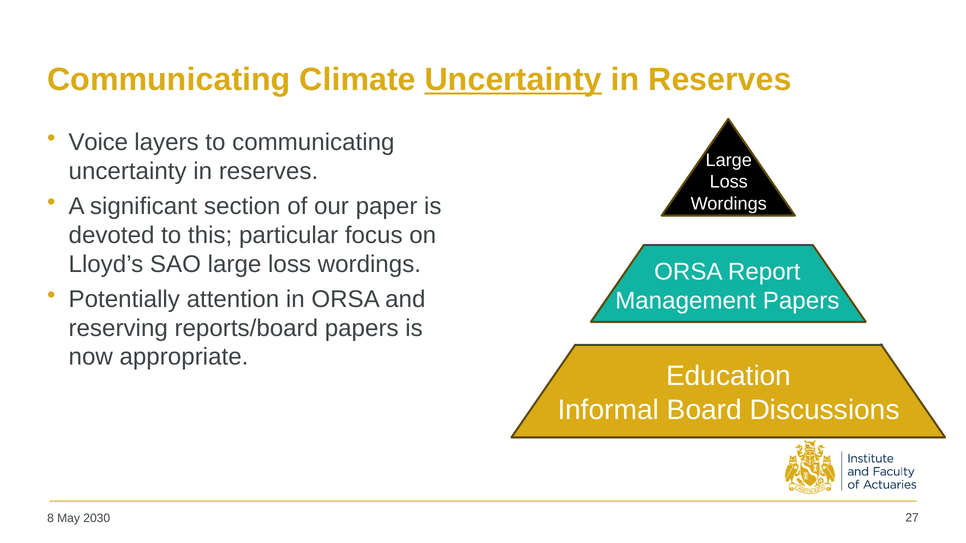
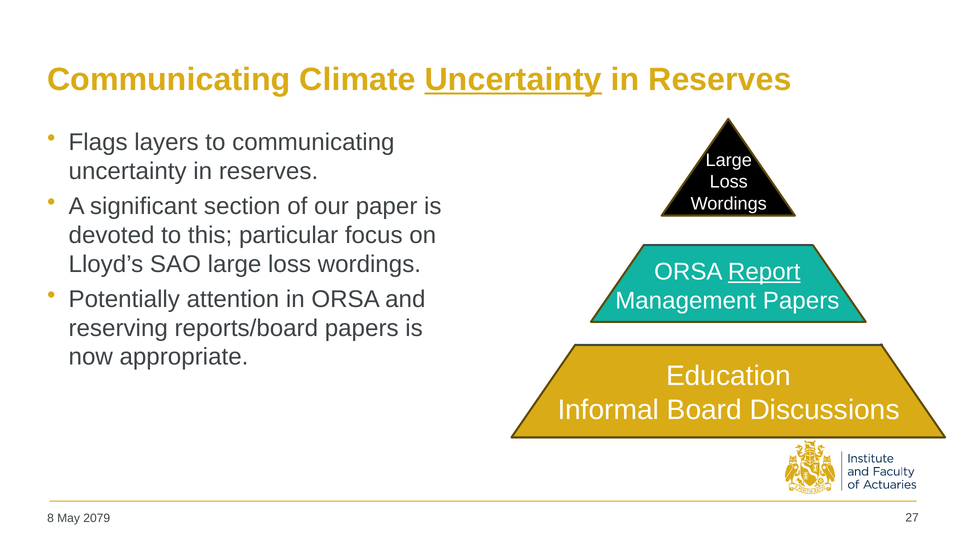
Voice: Voice -> Flags (98, 142)
Report underline: none -> present (764, 272)
2030: 2030 -> 2079 (97, 519)
